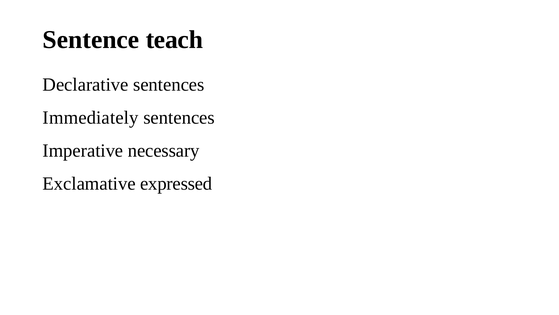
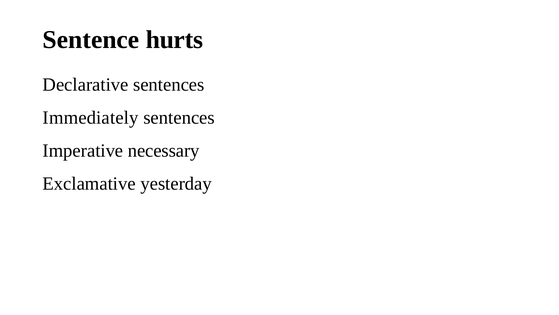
teach: teach -> hurts (174, 40)
expressed: expressed -> yesterday (176, 183)
